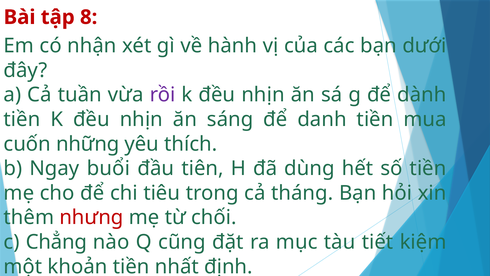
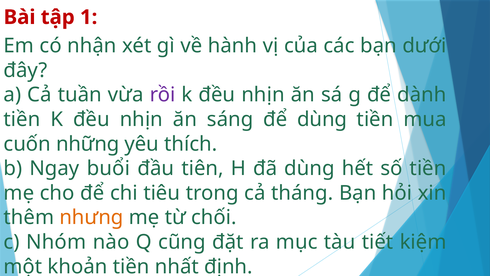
8: 8 -> 1 (89, 17)
để danh: danh -> dùng (322, 119)
nhưng colour: red -> orange (91, 217)
Chẳng: Chẳng -> Nhóm (56, 242)
